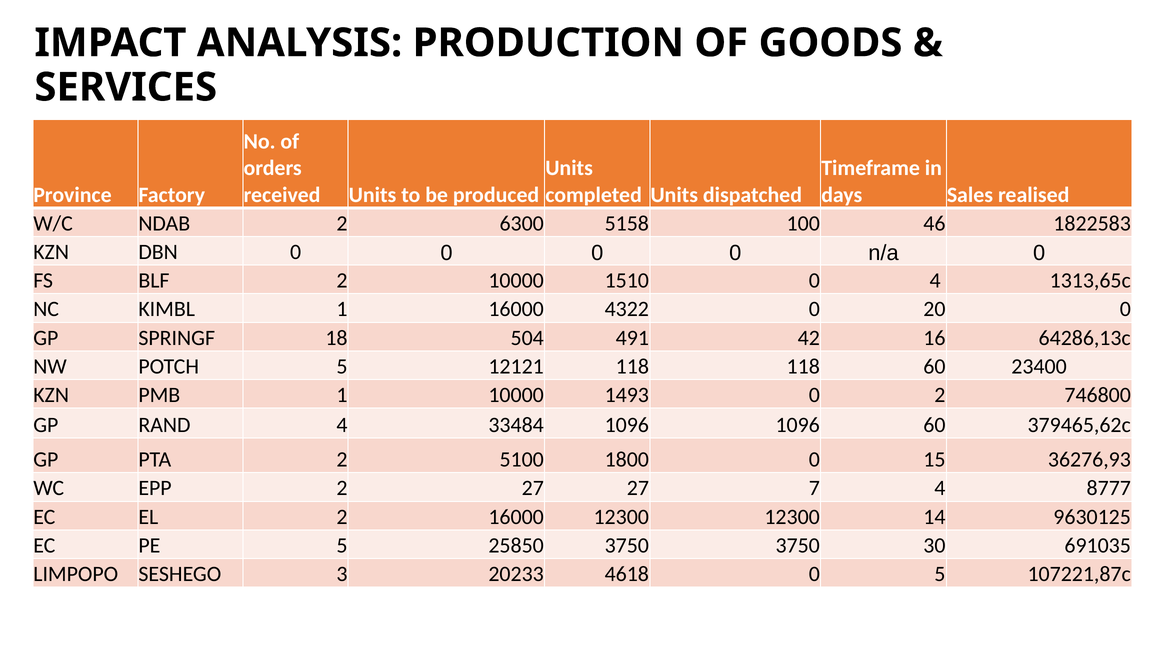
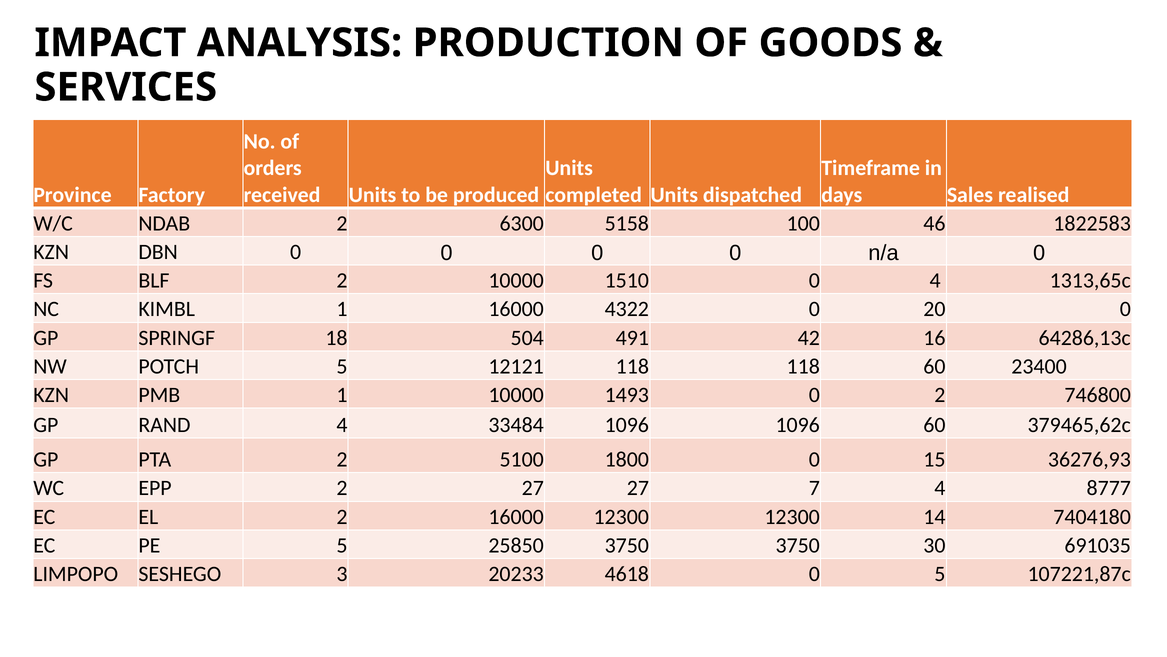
9630125: 9630125 -> 7404180 (1092, 516)
